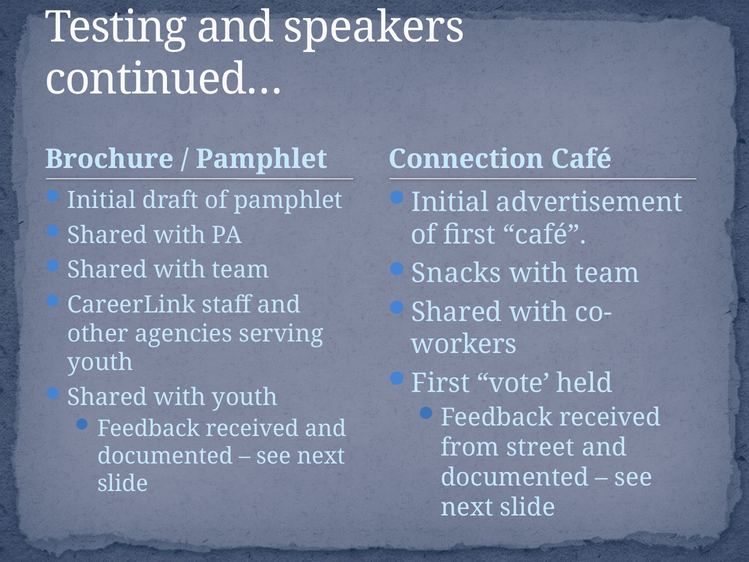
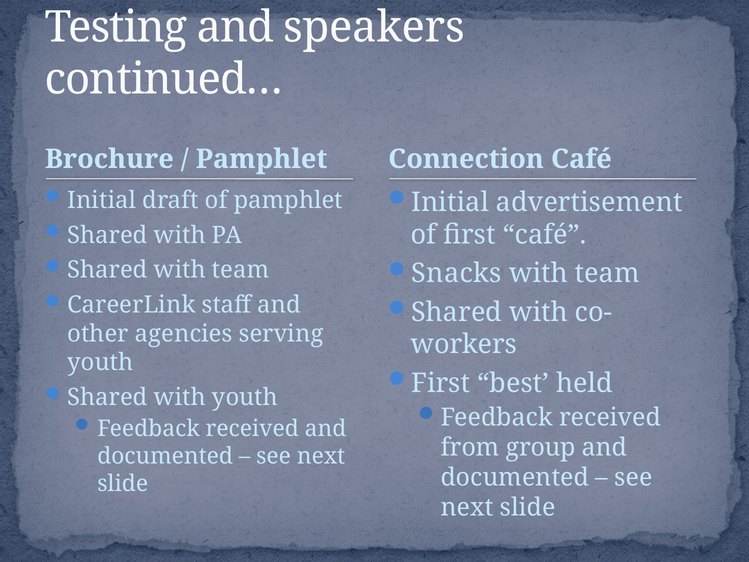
vote: vote -> best (513, 383)
street: street -> group (541, 447)
